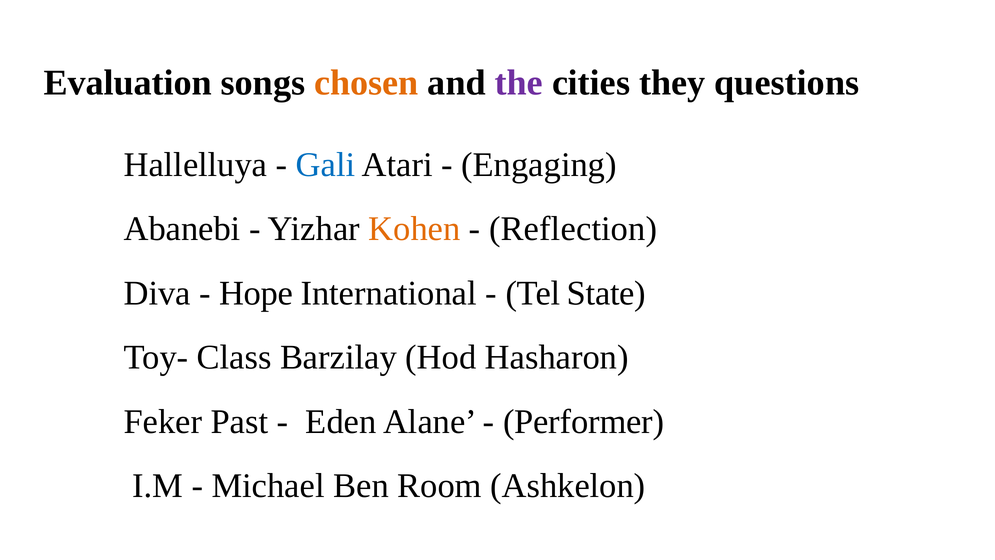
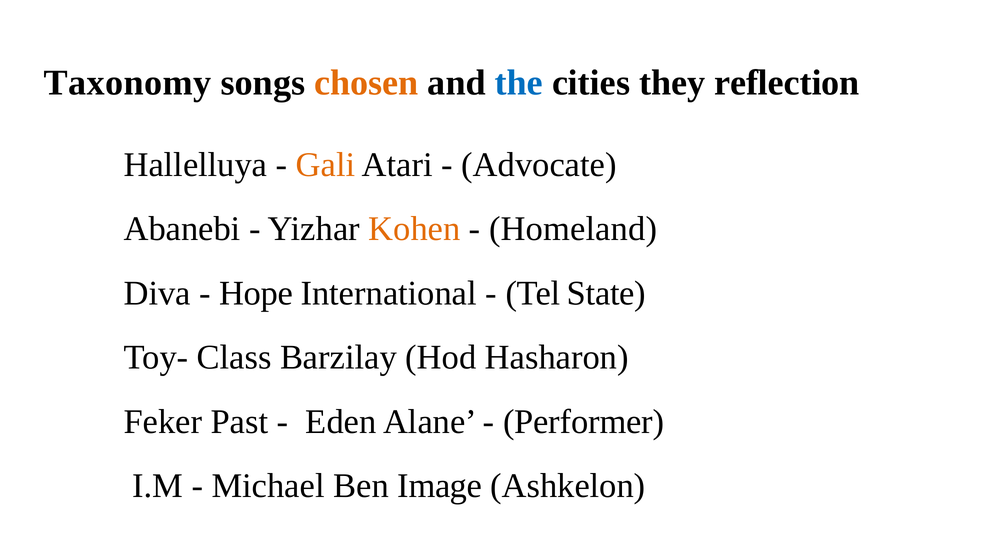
Evaluation: Evaluation -> Taxonomy (128, 83)
the colour: purple -> blue (519, 83)
questions: questions -> reflection (787, 83)
Gali colour: blue -> orange (326, 165)
Engaging: Engaging -> Advocate (539, 165)
Reflection: Reflection -> Homeland (573, 229)
Room: Room -> Image (440, 486)
